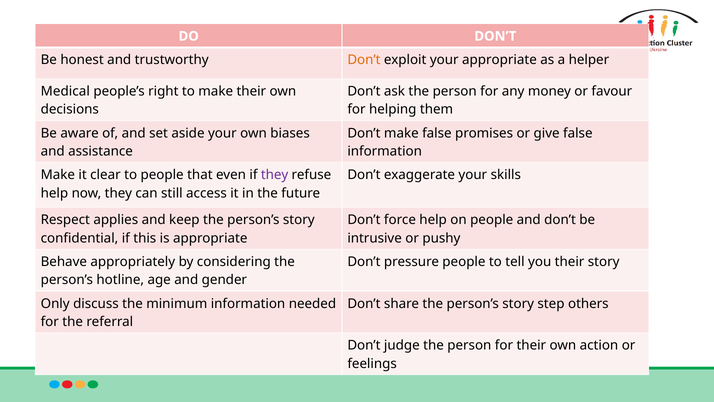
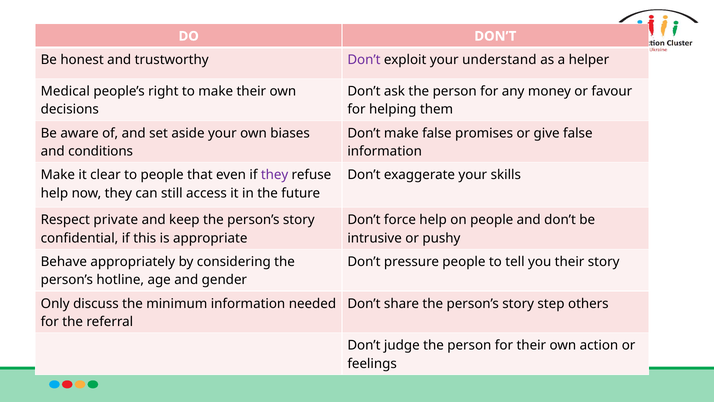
Don’t colour: orange -> purple (364, 60)
your appropriate: appropriate -> understand (499, 60)
assistance: assistance -> conditions (101, 151)
applies: applies -> private (116, 220)
